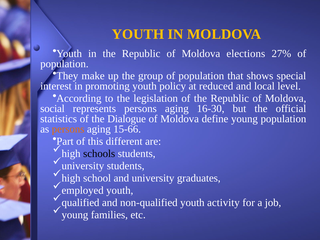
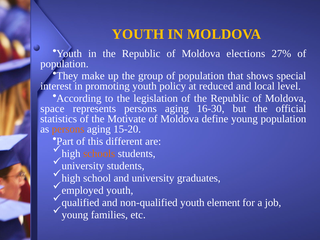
social: social -> space (52, 109)
Dialogue: Dialogue -> Motivate (127, 119)
15-66: 15-66 -> 15-20 (127, 129)
schools colour: black -> orange (99, 154)
activity: activity -> element (224, 203)
